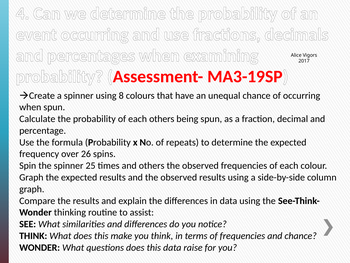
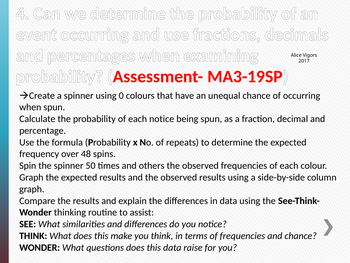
8: 8 -> 0 (121, 95)
each others: others -> notice (162, 119)
26: 26 -> 48 (86, 154)
25: 25 -> 50 (91, 165)
